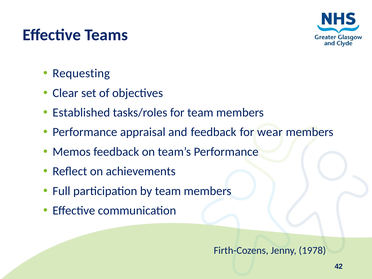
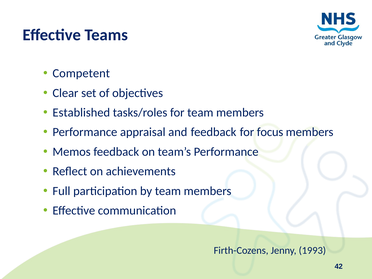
Requesting: Requesting -> Competent (81, 73)
wear: wear -> focus (270, 132)
1978: 1978 -> 1993 (312, 250)
